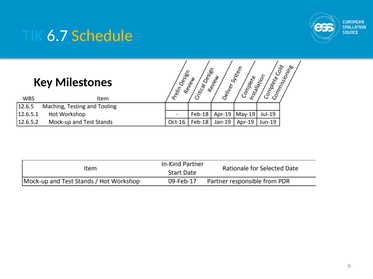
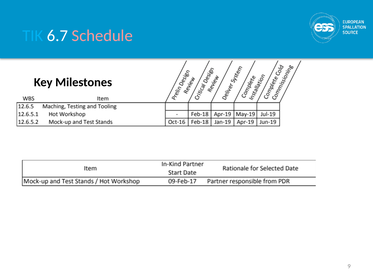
Schedule colour: yellow -> pink (102, 36)
